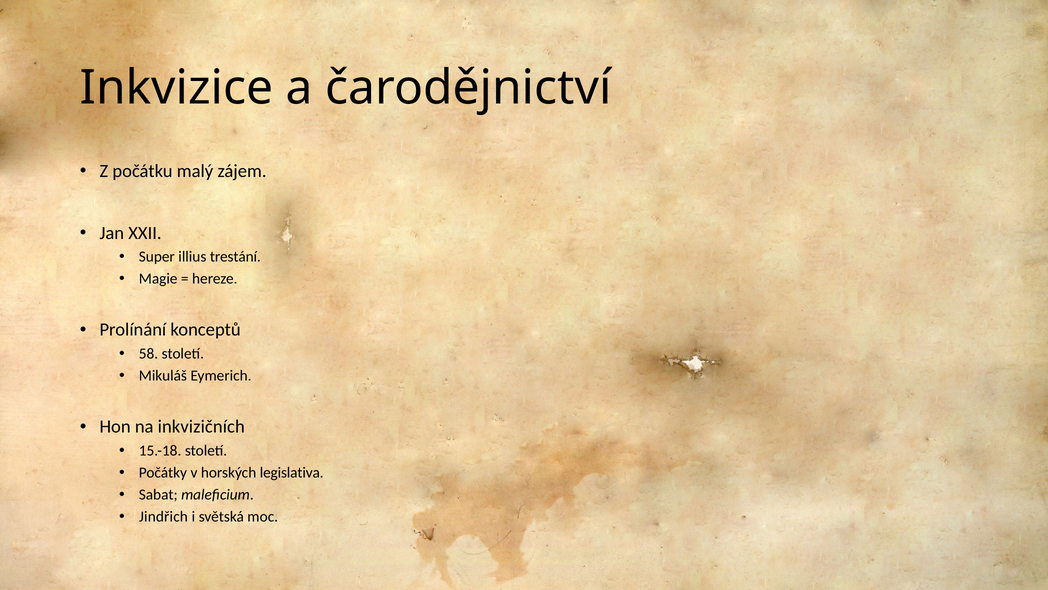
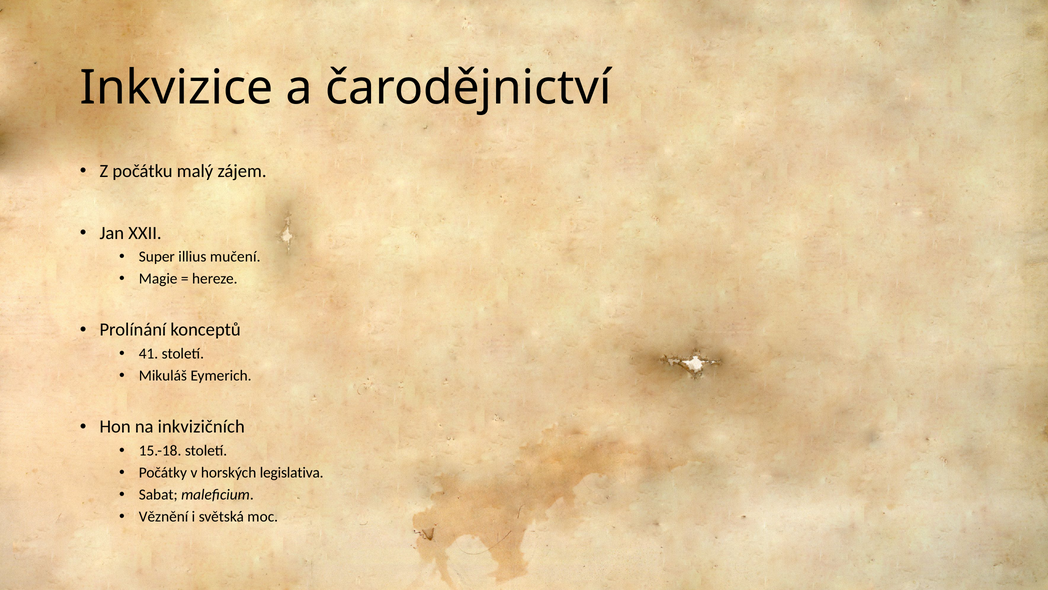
trestání: trestání -> mučení (235, 256)
58: 58 -> 41 (149, 353)
Jindřich: Jindřich -> Věznění (164, 516)
